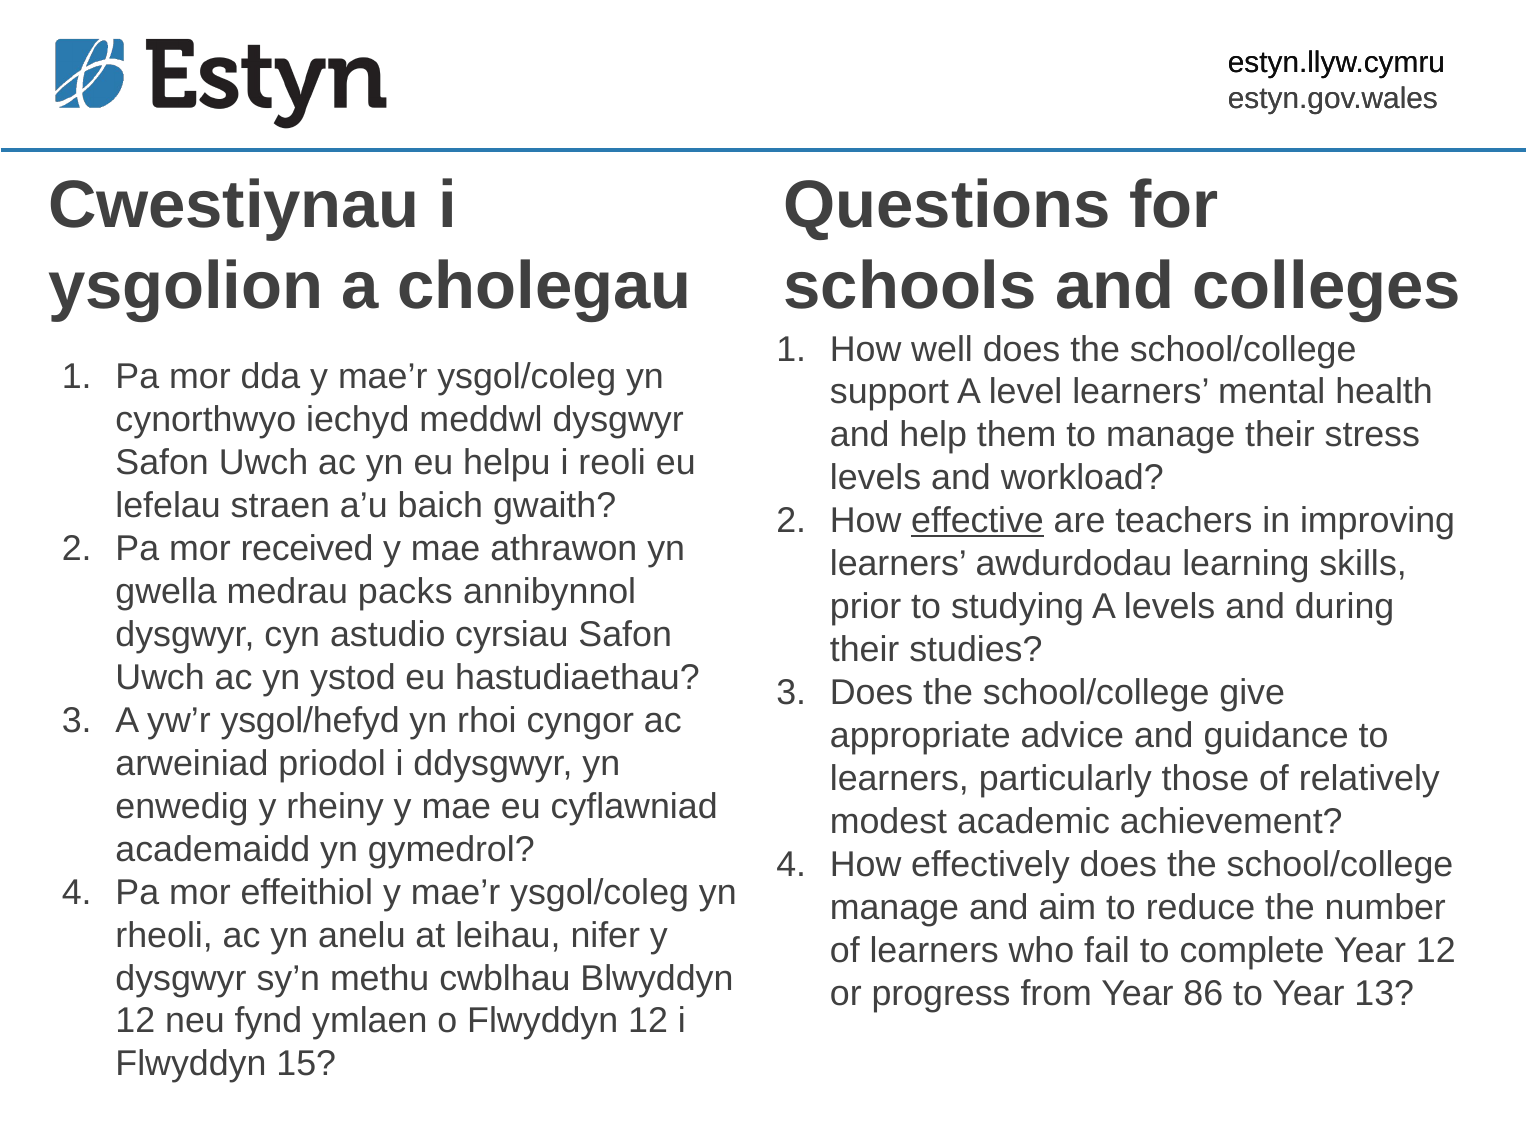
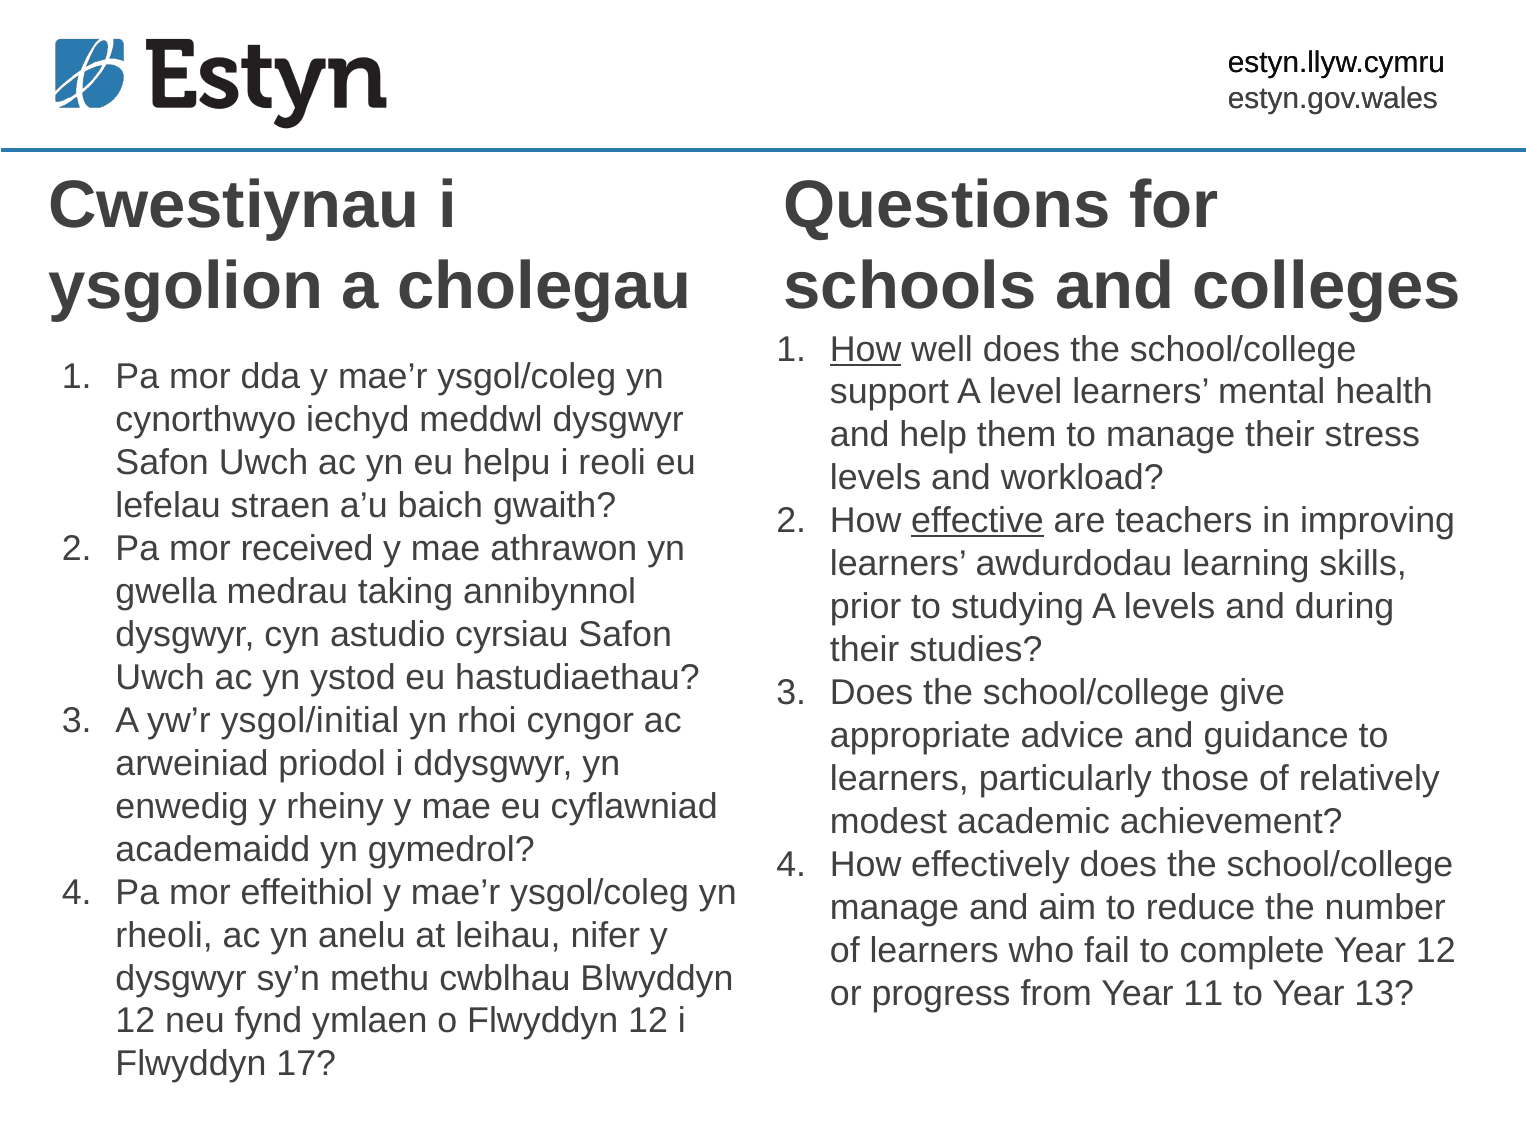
How underline: none -> present (866, 349)
packs: packs -> taking (406, 592)
ysgol/hefyd: ysgol/hefyd -> ysgol/initial (310, 720)
86: 86 -> 11 (1203, 993)
15: 15 -> 17 (306, 1064)
